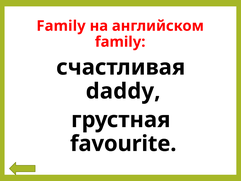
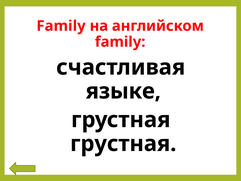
daddy: daddy -> языке (123, 91)
favourite: favourite -> грустная (123, 144)
